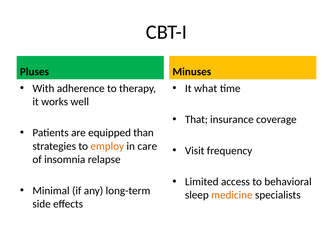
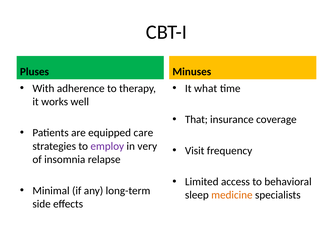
than: than -> care (143, 133)
employ colour: orange -> purple (107, 146)
care: care -> very (147, 146)
